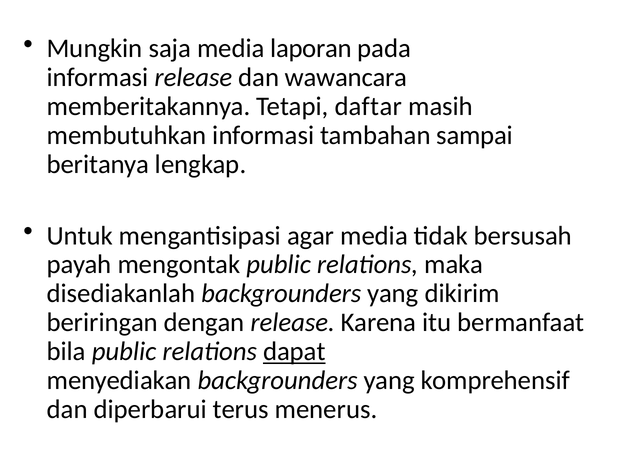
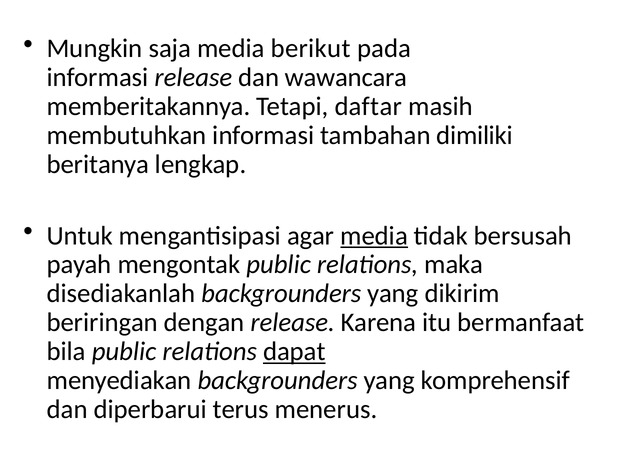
laporan: laporan -> berikut (311, 49)
sampai: sampai -> dimiliki (475, 135)
media underline: none -> present (374, 235)
